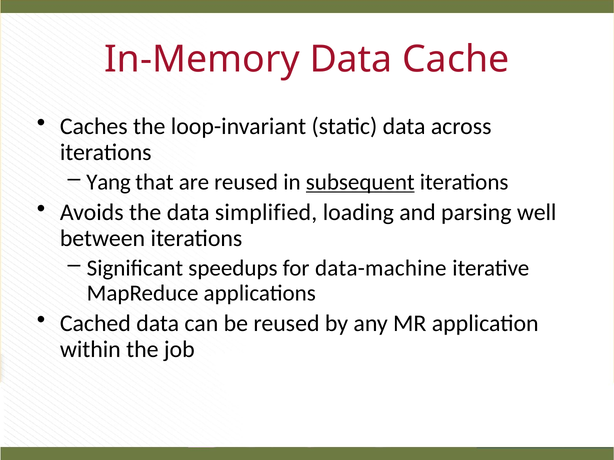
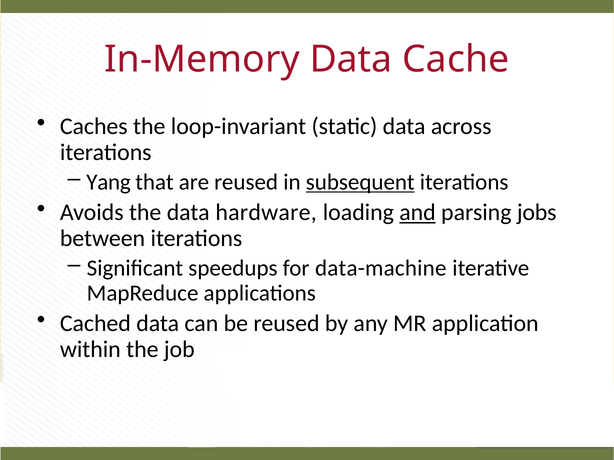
simplified: simplified -> hardware (266, 213)
and underline: none -> present (418, 213)
well: well -> jobs (537, 213)
